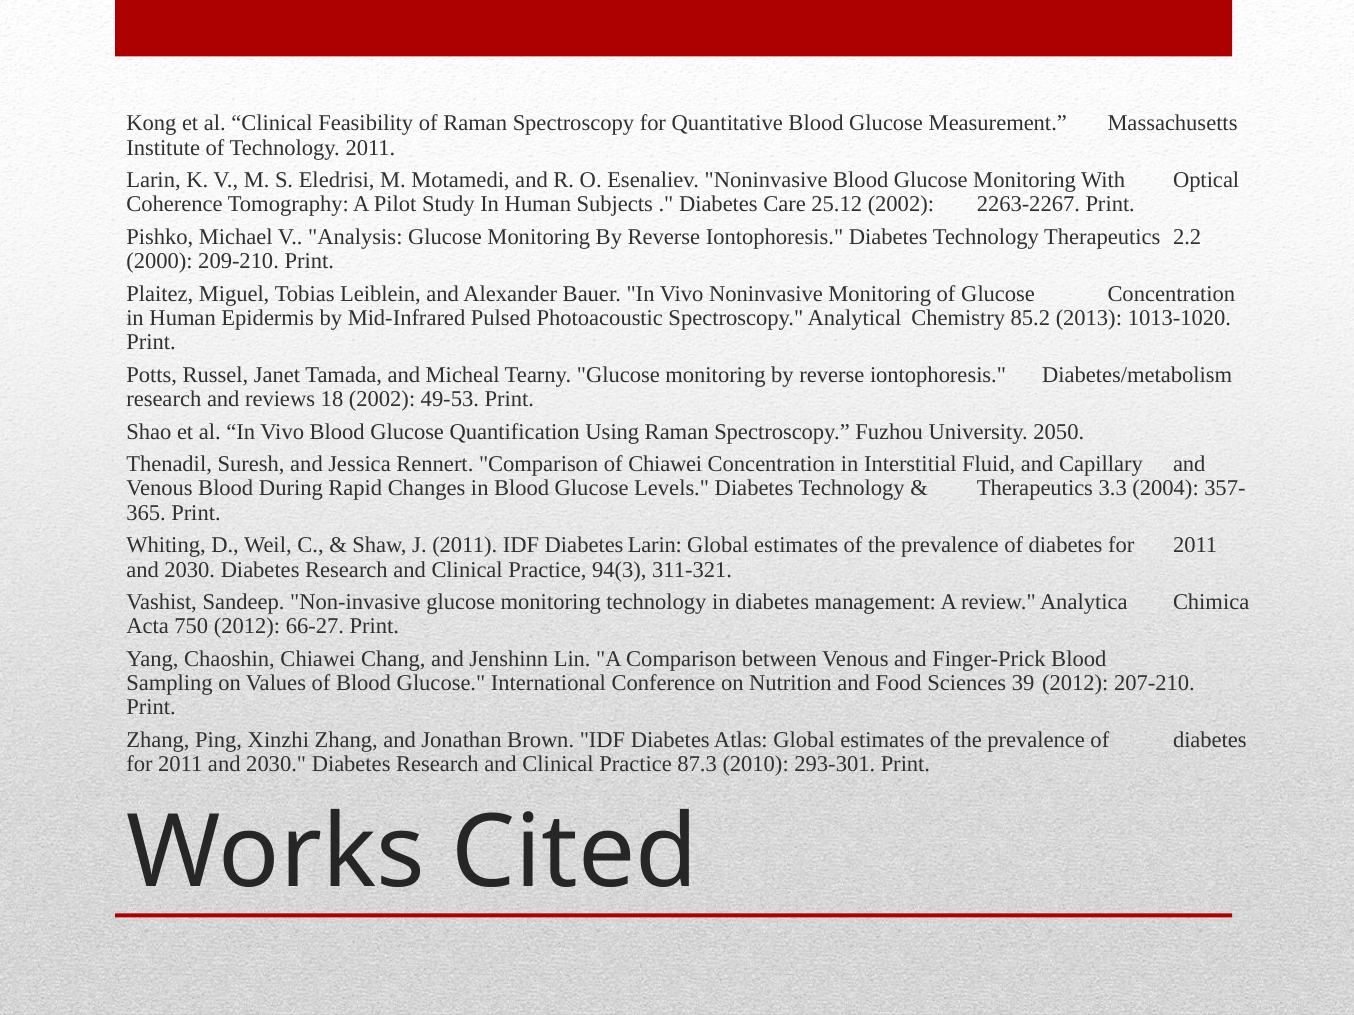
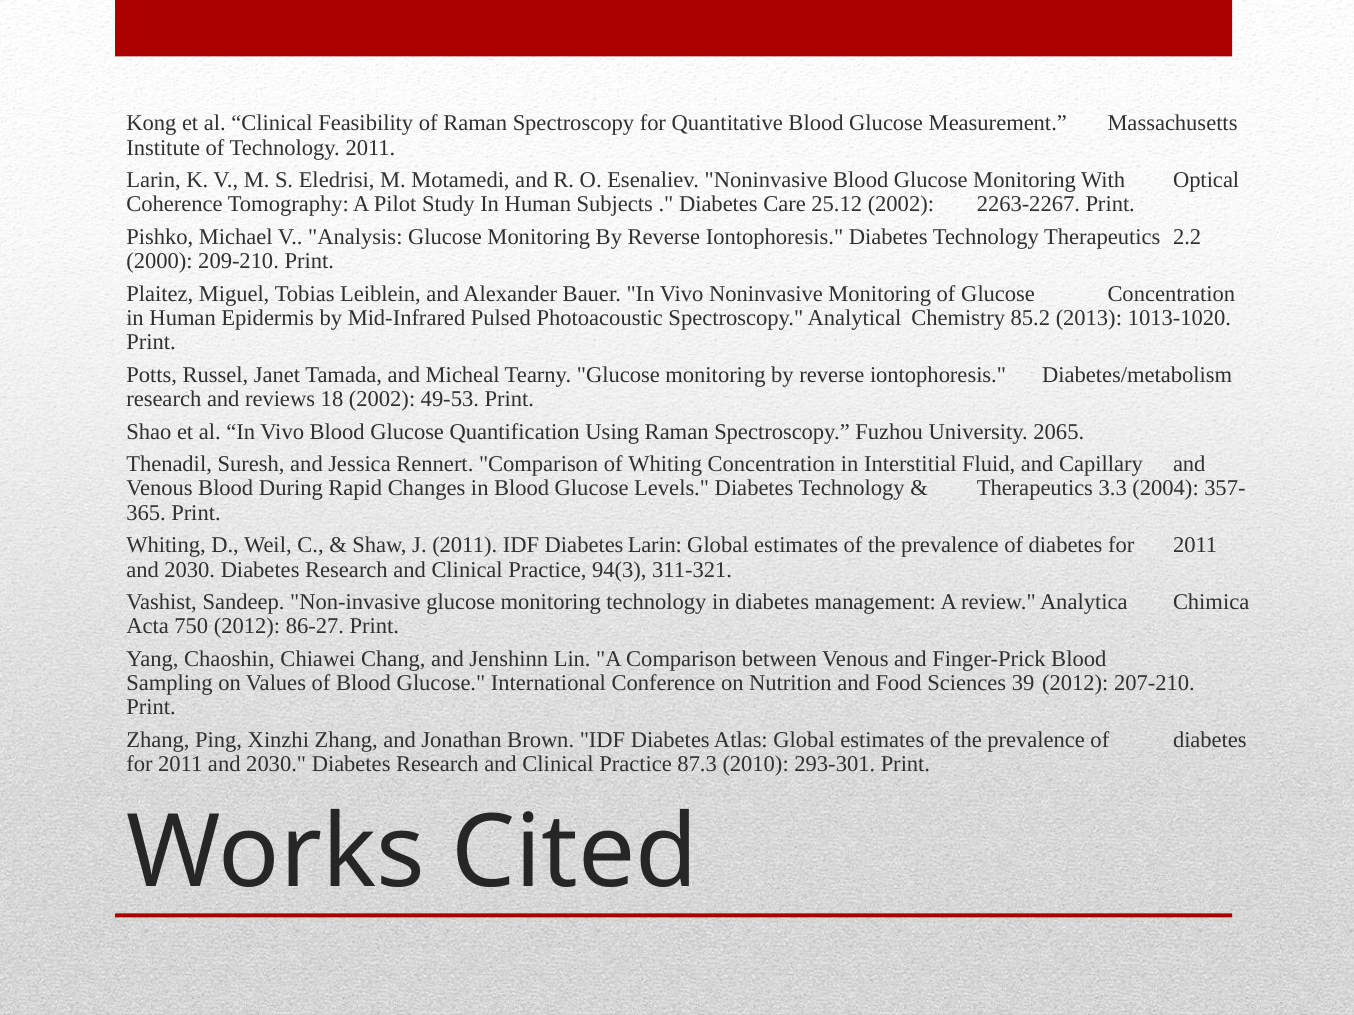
2050: 2050 -> 2065 (1059, 432)
of Chiawei: Chiawei -> Whiting (665, 464)
66-27: 66-27 -> 86-27 (315, 627)
